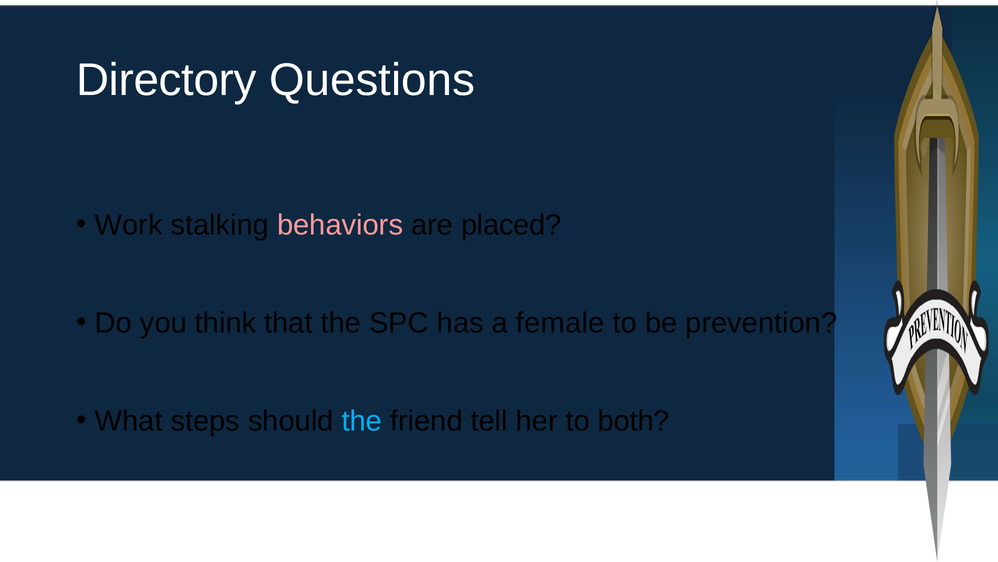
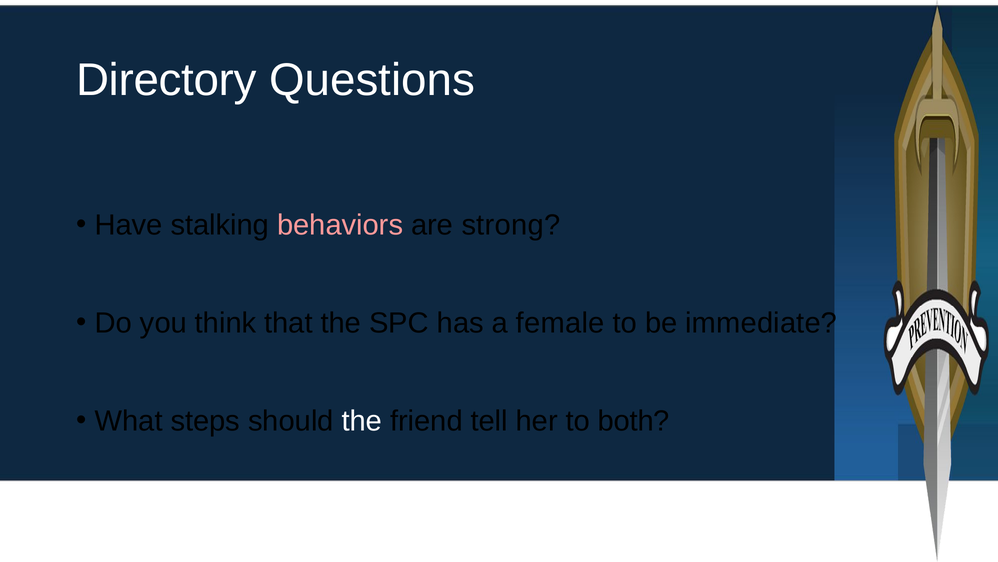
Work: Work -> Have (129, 225)
placed: placed -> strong (511, 225)
prevention: prevention -> immediate (761, 323)
the colour: light blue -> white (362, 421)
